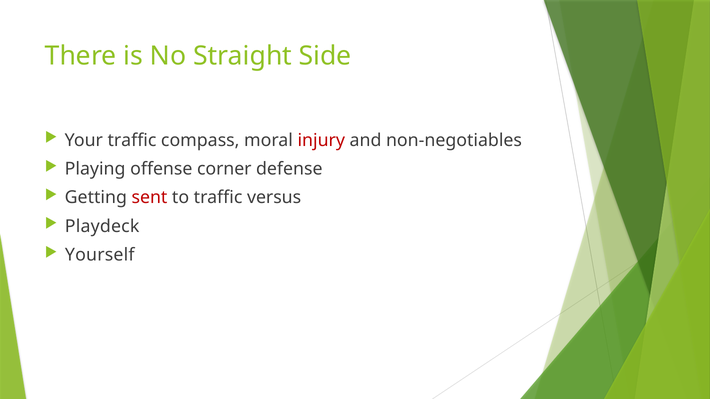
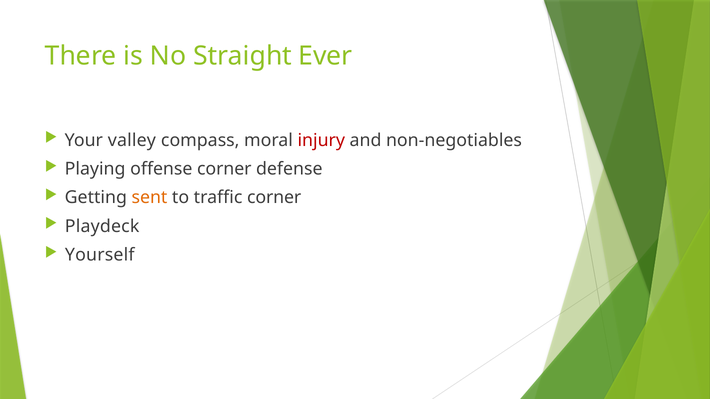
Side: Side -> Ever (325, 56)
Your traffic: traffic -> valley (132, 140)
sent colour: red -> orange (149, 198)
traffic versus: versus -> corner (274, 198)
